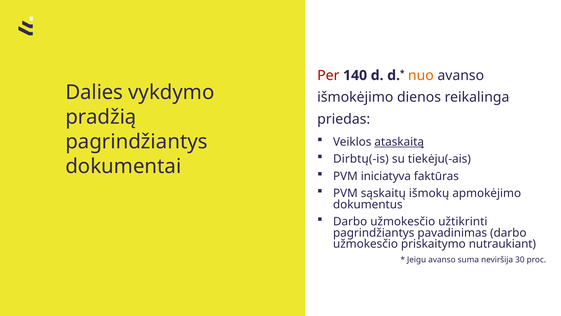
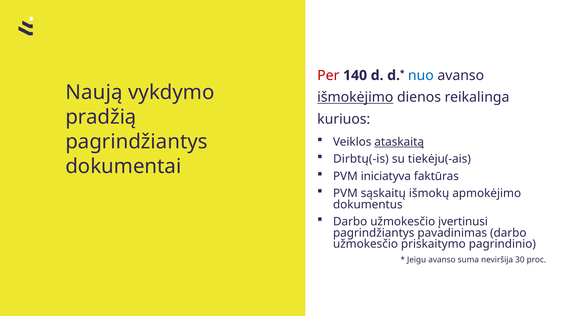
nuo colour: orange -> blue (421, 75)
Dalies: Dalies -> Naują (94, 92)
išmokėjimo underline: none -> present (355, 97)
priedas: priedas -> kuriuos (344, 119)
užtikrinti: užtikrinti -> įvertinusi (463, 221)
nutraukiant: nutraukiant -> pagrindinio (502, 244)
